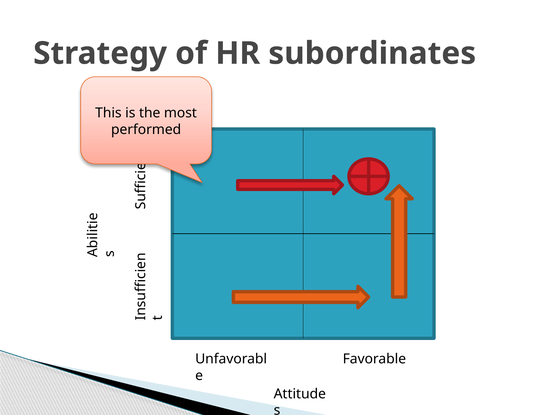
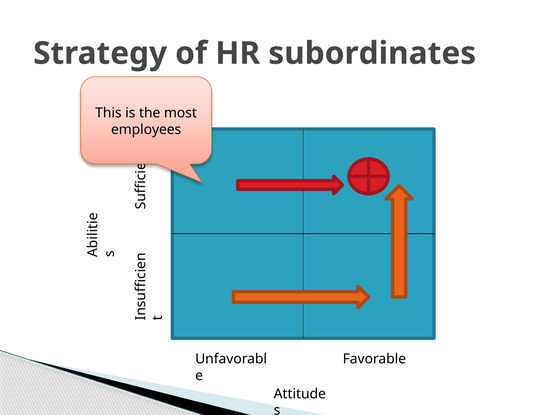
performed: performed -> employees (146, 130)
